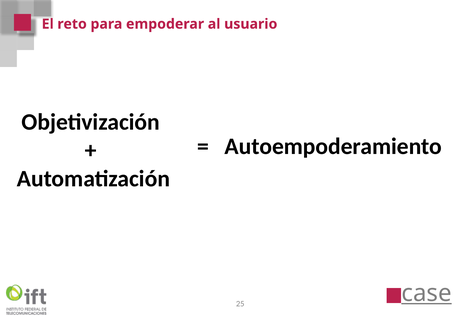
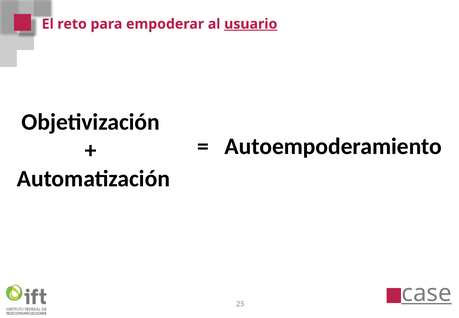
usuario underline: none -> present (251, 24)
